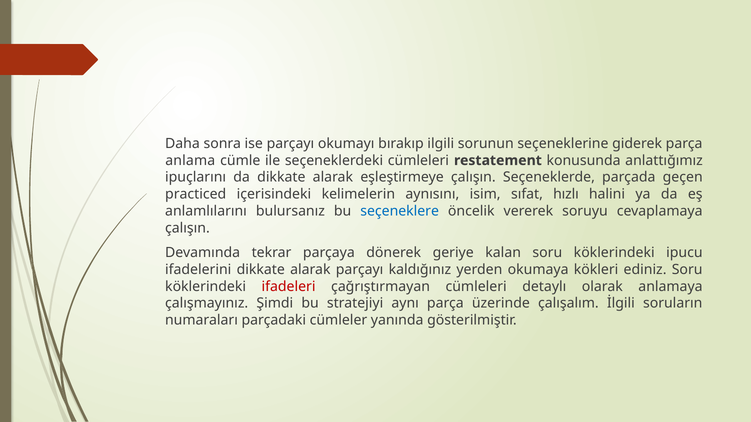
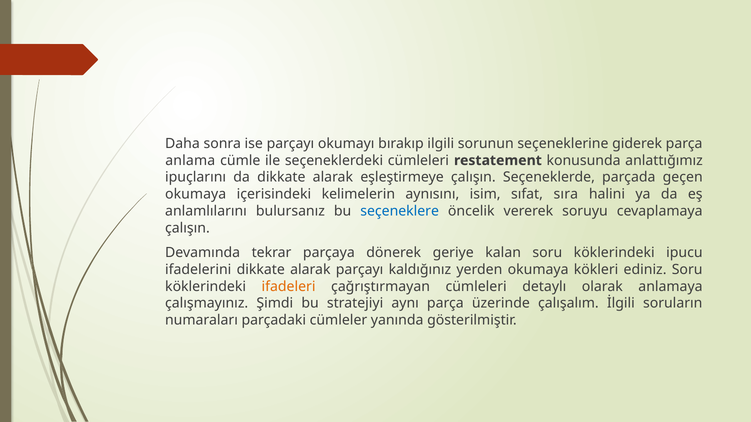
practiced: practiced -> okumaya (196, 194)
hızlı: hızlı -> sıra (566, 194)
ifadeleri colour: red -> orange (289, 287)
